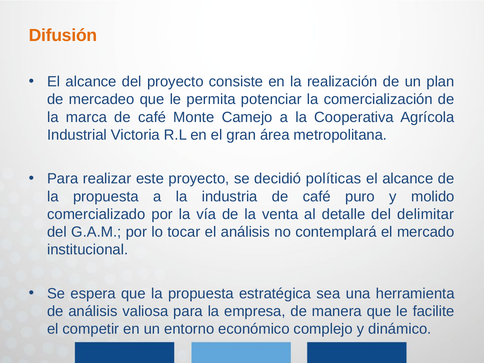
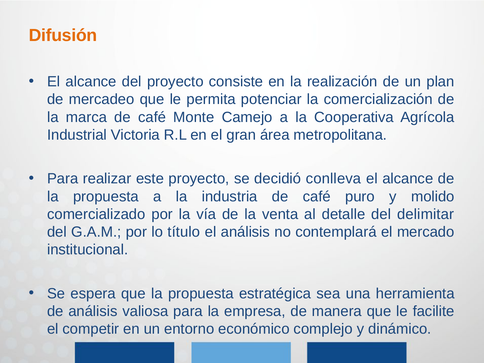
políticas: políticas -> conlleva (334, 179)
tocar: tocar -> título (184, 232)
